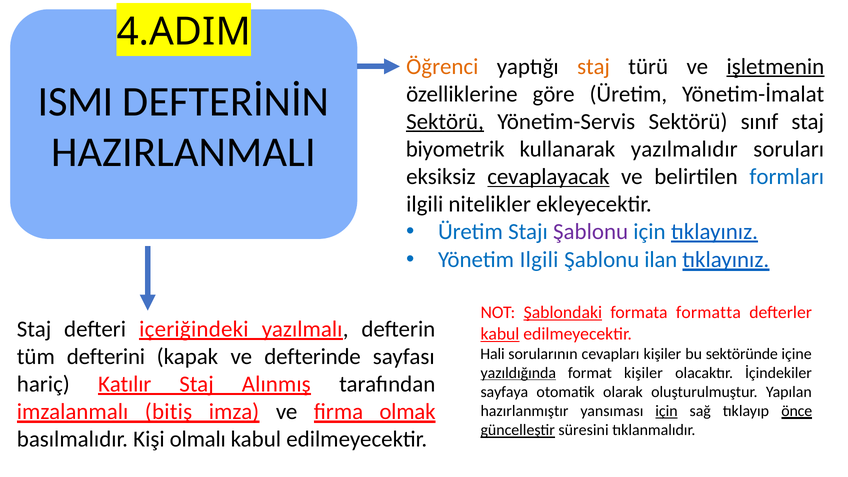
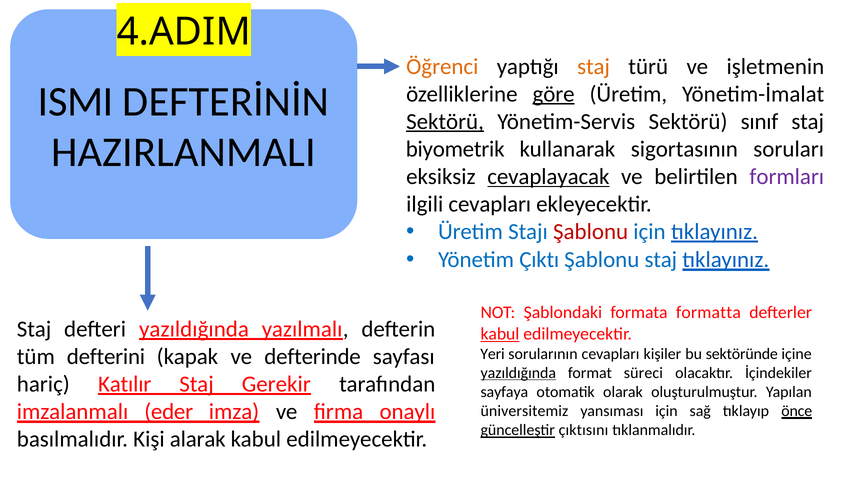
işletmenin underline: present -> none (775, 66)
göre underline: none -> present (554, 94)
yazılmalıdır: yazılmalıdır -> sigortasının (684, 149)
formları colour: blue -> purple (787, 177)
ilgili nitelikler: nitelikler -> cevapları (490, 204)
Şablonu colour: purple -> red (591, 232)
Yönetim Ilgili: Ilgili -> Çıktı (539, 260)
Şablonu ilan: ilan -> staj (661, 260)
Şablondaki underline: present -> none (563, 313)
defteri içeriğindeki: içeriğindeki -> yazıldığında (194, 329)
Hali: Hali -> Yeri (492, 354)
format kişiler: kişiler -> süreci (643, 373)
Alınmış: Alınmış -> Gerekir (276, 384)
bitiş: bitiş -> eder (169, 412)
olmak: olmak -> onaylı (407, 412)
hazırlanmıştır: hazırlanmıştır -> üniversitemiz (524, 411)
için underline: present -> none (666, 411)
süresini: süresini -> çıktısını (583, 430)
olmalı: olmalı -> alarak (198, 439)
